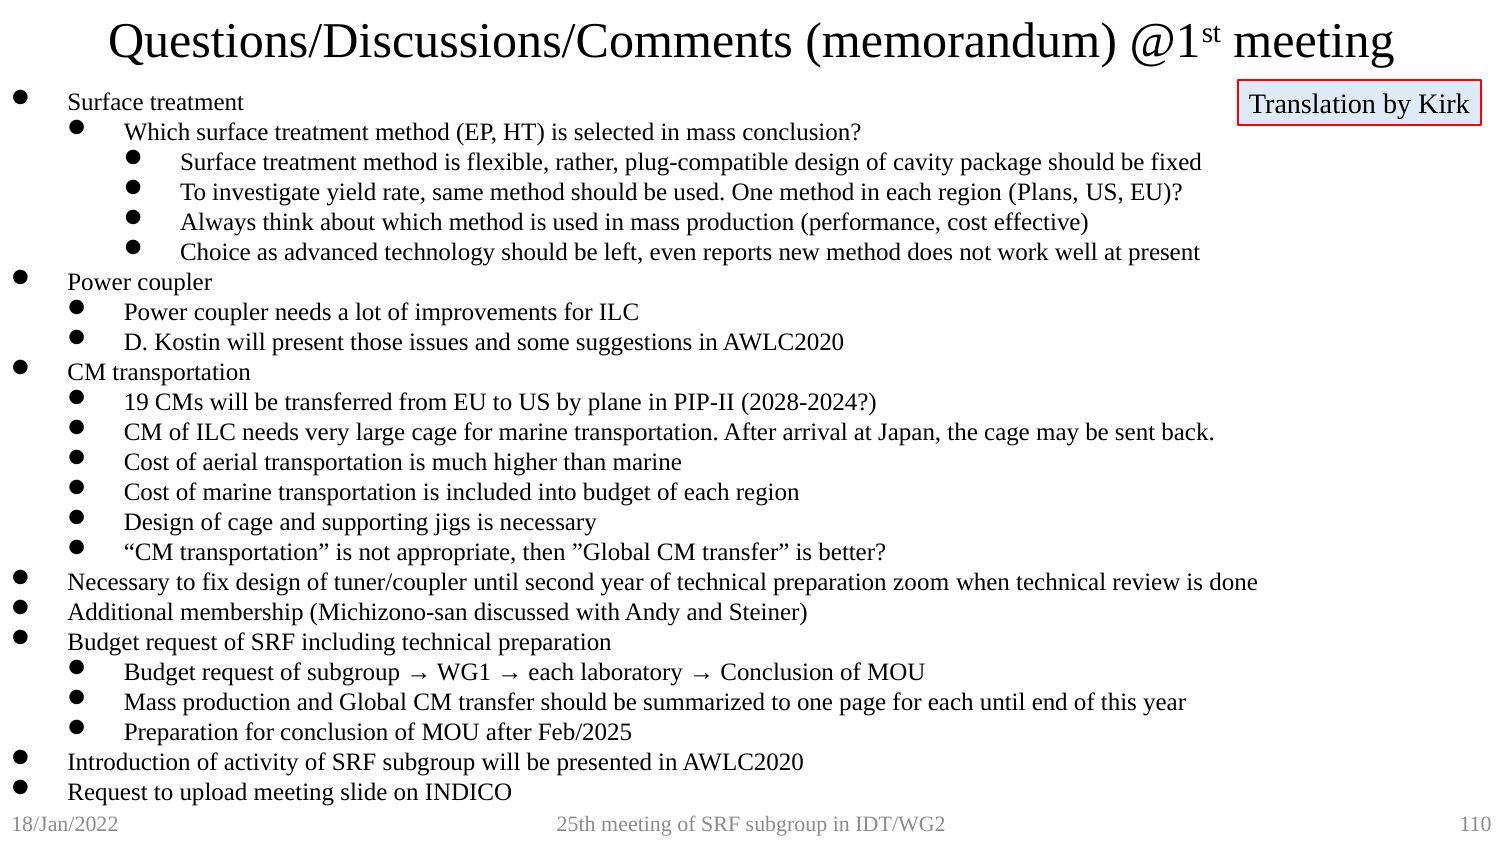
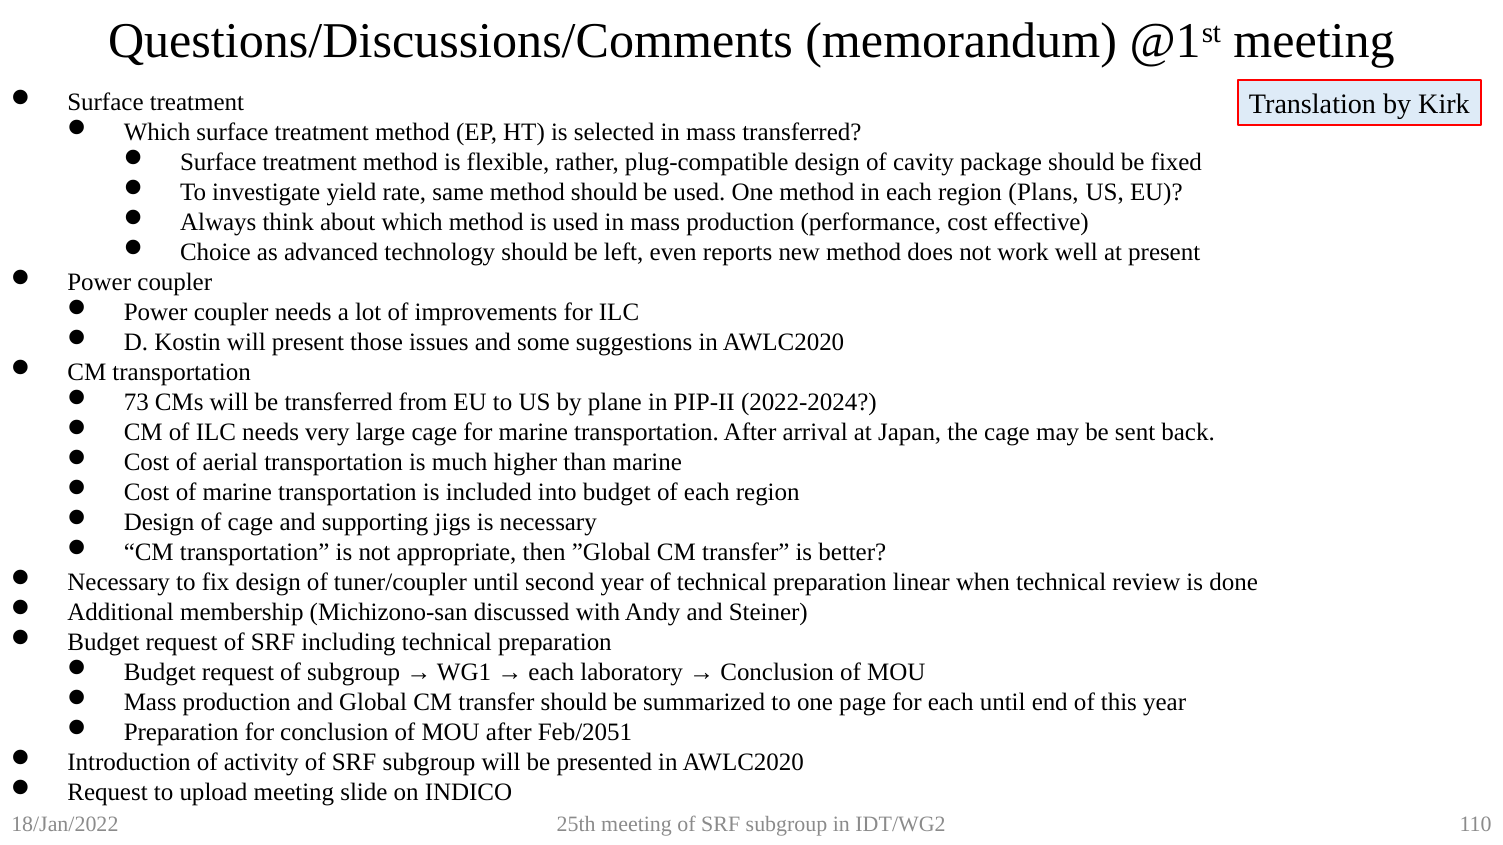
mass conclusion: conclusion -> transferred (802, 132)
19: 19 -> 73 (136, 402)
2028-2024: 2028-2024 -> 2022-2024 (809, 402)
zoom: zoom -> linear (921, 583)
Feb/2025: Feb/2025 -> Feb/2051 (585, 733)
